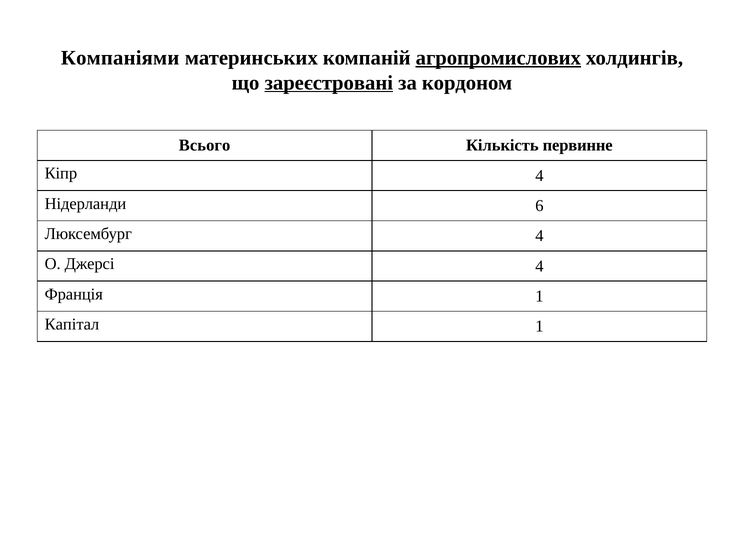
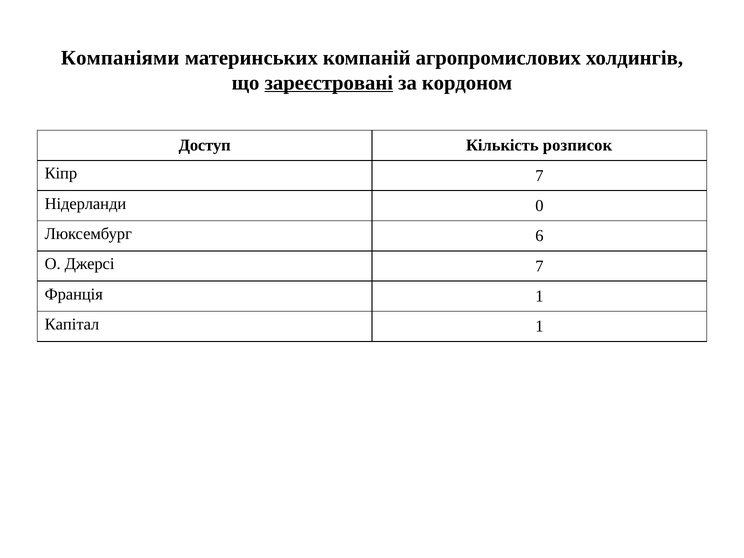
агропромислових underline: present -> none (498, 58)
Всього: Всього -> Доступ (205, 145)
первинне: первинне -> розписок (578, 145)
Кіпр 4: 4 -> 7 (539, 176)
6: 6 -> 0 (539, 206)
Люксембург 4: 4 -> 6 (539, 236)
Джерсі 4: 4 -> 7 (539, 266)
